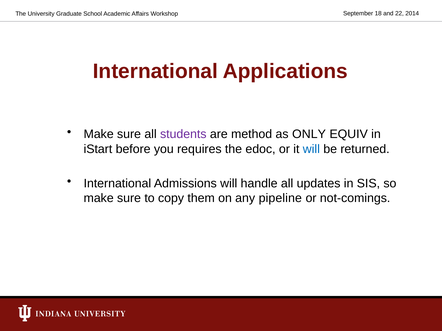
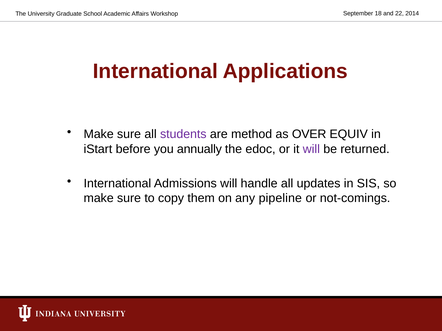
ONLY: ONLY -> OVER (309, 134)
requires: requires -> annually (199, 149)
will colour: blue -> purple (311, 149)
